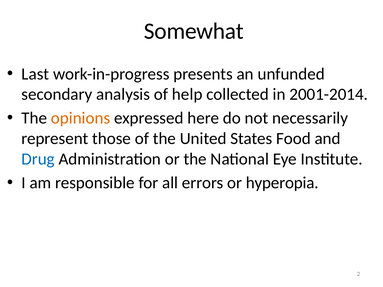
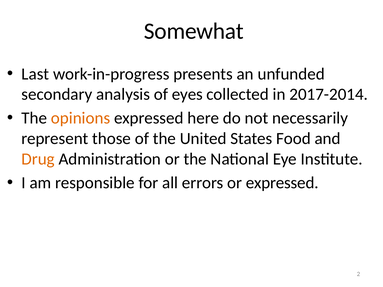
help: help -> eyes (187, 94)
2001-2014: 2001-2014 -> 2017-2014 (329, 94)
Drug colour: blue -> orange (38, 159)
or hyperopia: hyperopia -> expressed (282, 183)
